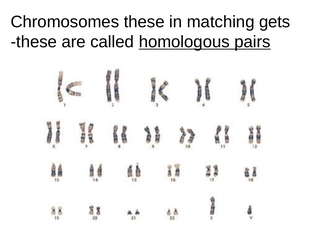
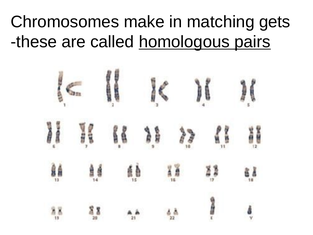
Chromosomes these: these -> make (144, 22)
